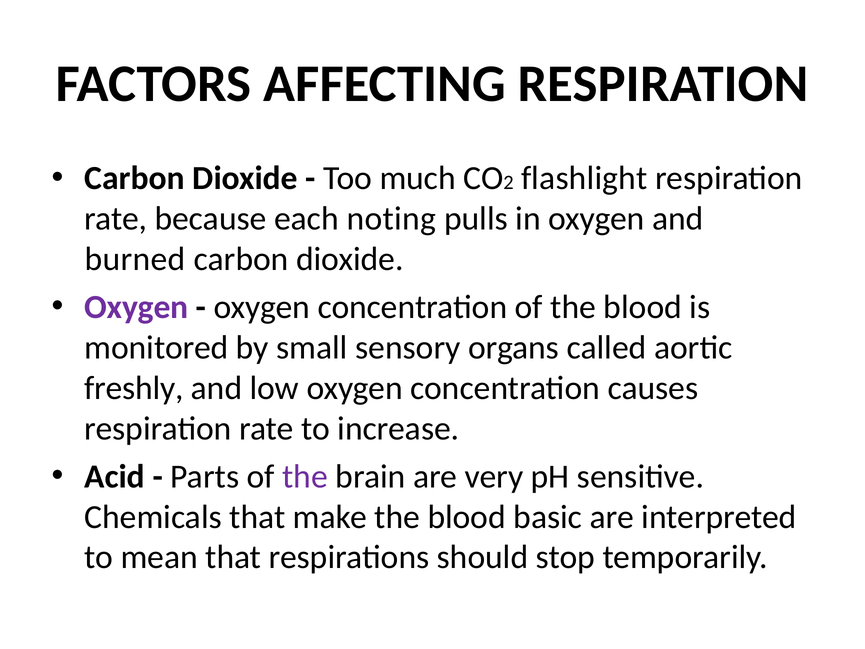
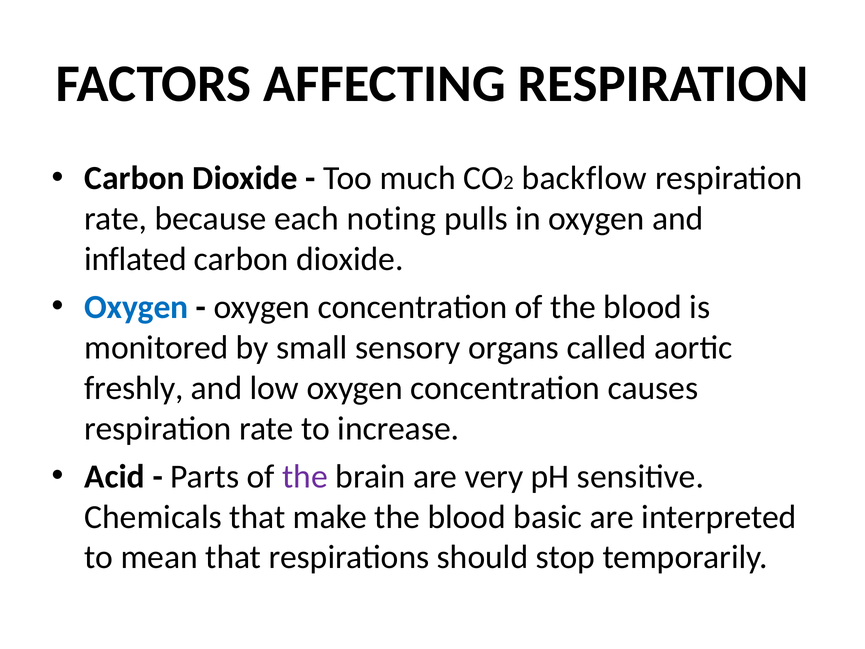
flashlight: flashlight -> backflow (584, 178)
burned: burned -> inflated (135, 259)
Oxygen colour: purple -> blue (136, 307)
